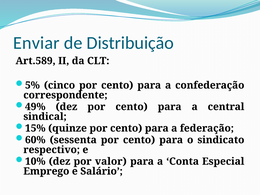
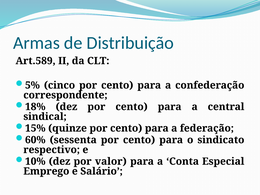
Enviar: Enviar -> Armas (36, 43)
49%: 49% -> 18% (35, 107)
